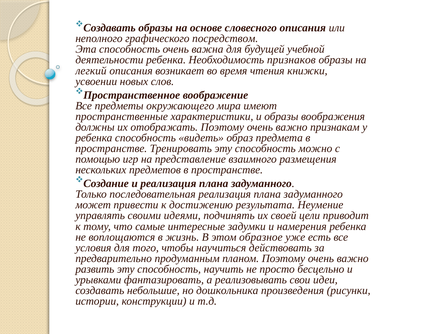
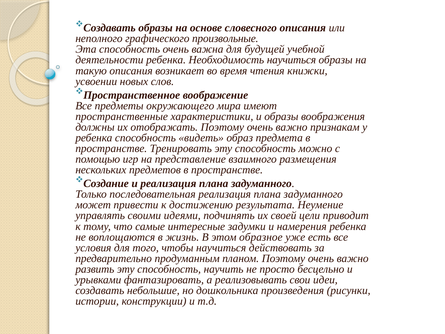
посредством: посредством -> произвольные (225, 39)
Необходимость признаков: признаков -> научиться (291, 60)
легкий: легкий -> такую (91, 71)
